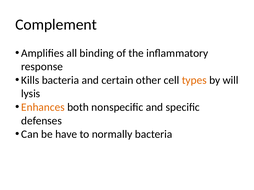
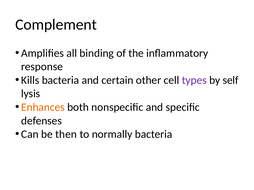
types colour: orange -> purple (194, 80)
will: will -> self (231, 80)
have: have -> then (66, 135)
